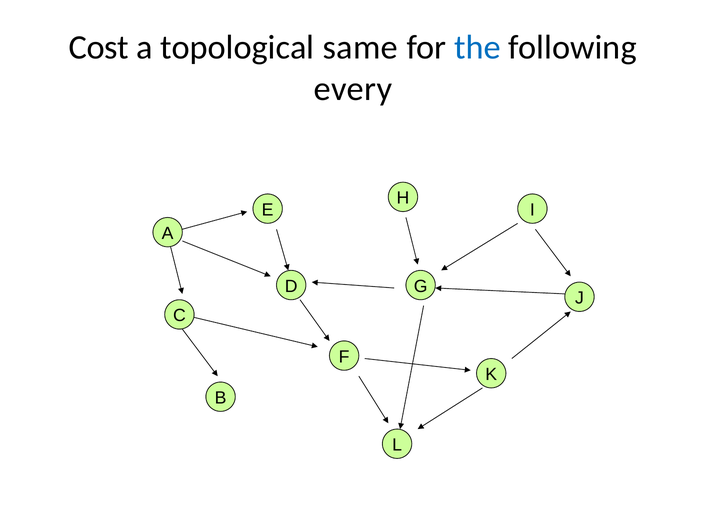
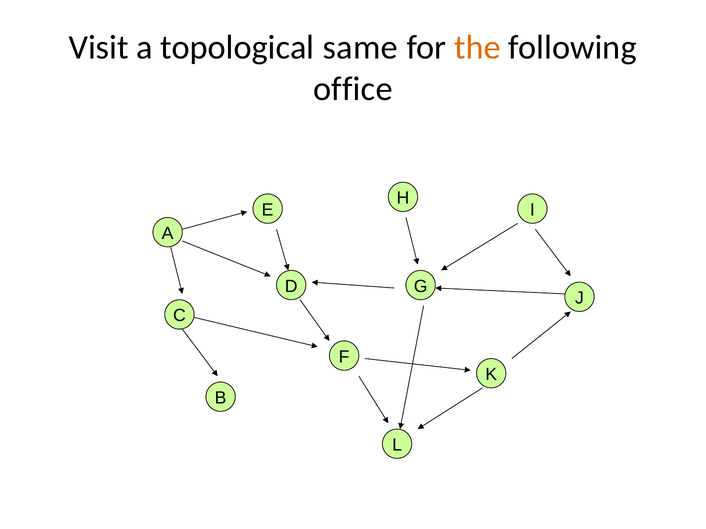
Cost: Cost -> Visit (99, 48)
the colour: blue -> orange (477, 48)
every: every -> office (353, 89)
